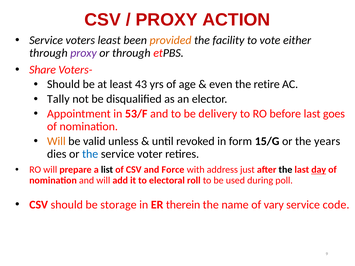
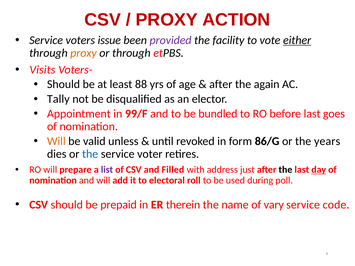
voters least: least -> issue (109, 40)
provided colour: orange -> purple (171, 40)
either underline: none -> present (297, 40)
proxy colour: purple -> orange (84, 53)
Share: Share -> Visits (42, 70)
43: 43 -> 88 (141, 84)
even: even -> after (221, 84)
retire: retire -> again (267, 84)
53/F: 53/F -> 99/F (136, 114)
delivery: delivery -> bundled (218, 114)
15/G: 15/G -> 86/G (267, 141)
list colour: black -> purple (107, 170)
Force: Force -> Filled (173, 170)
storage: storage -> prepaid (119, 205)
